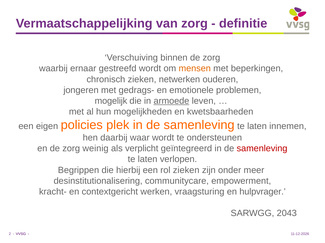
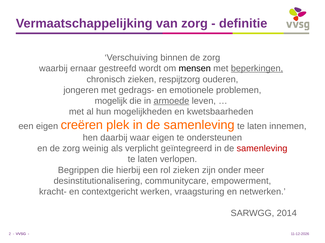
mensen colour: orange -> black (195, 69)
beperkingen underline: none -> present (257, 69)
netwerken: netwerken -> respijtzorg (179, 80)
policies: policies -> creëren (82, 125)
waar wordt: wordt -> eigen (163, 138)
hulpvrager: hulpvrager -> netwerken (263, 192)
2043: 2043 -> 2014 (287, 214)
